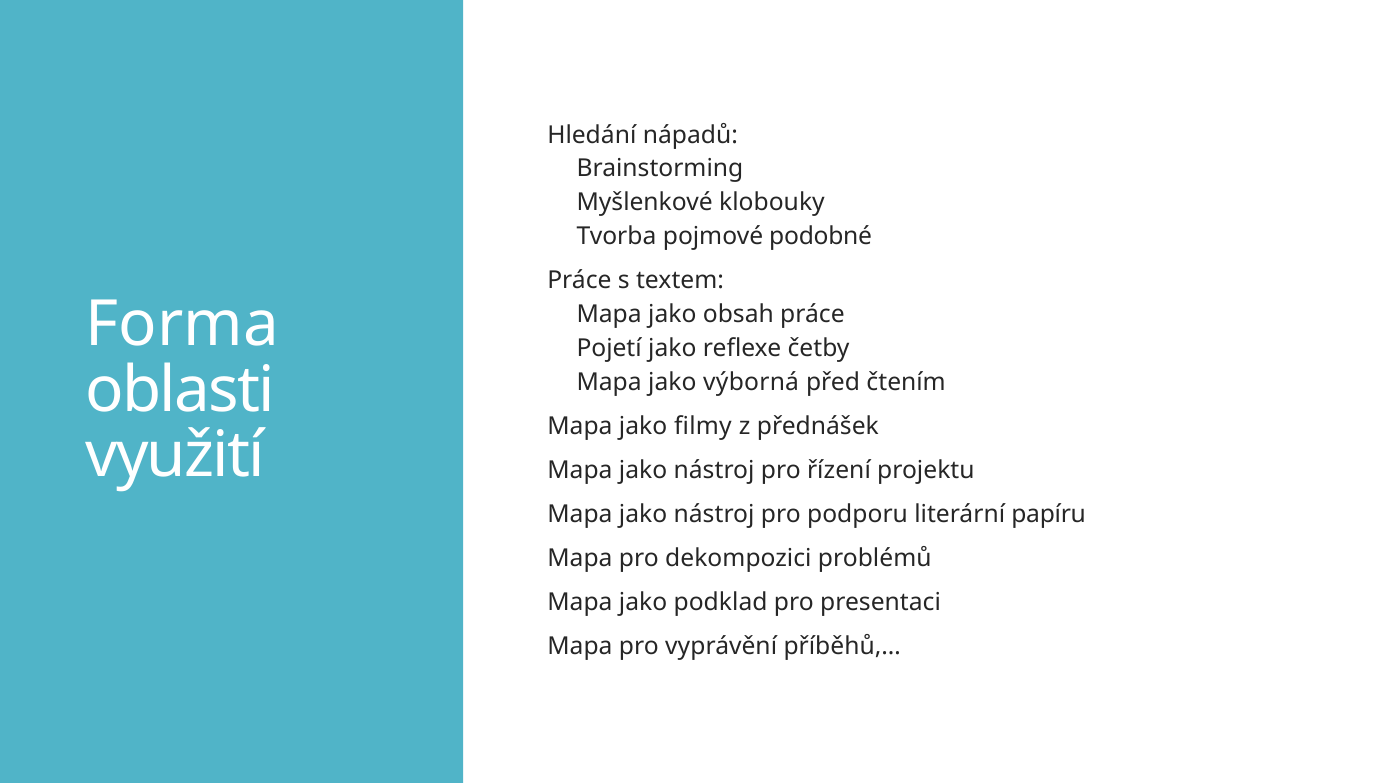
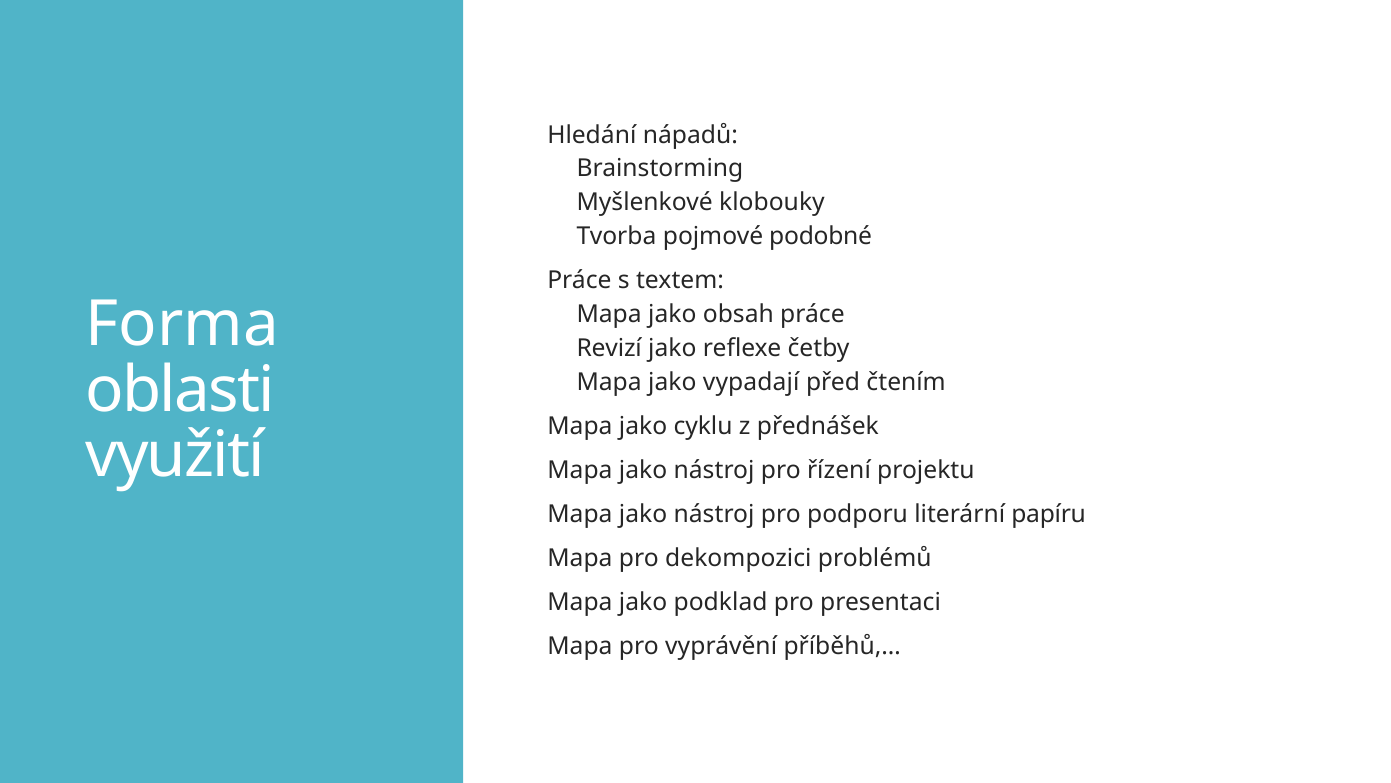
Pojetí: Pojetí -> Revizí (609, 348)
výborná: výborná -> vypadají (751, 382)
filmy: filmy -> cyklu (703, 426)
